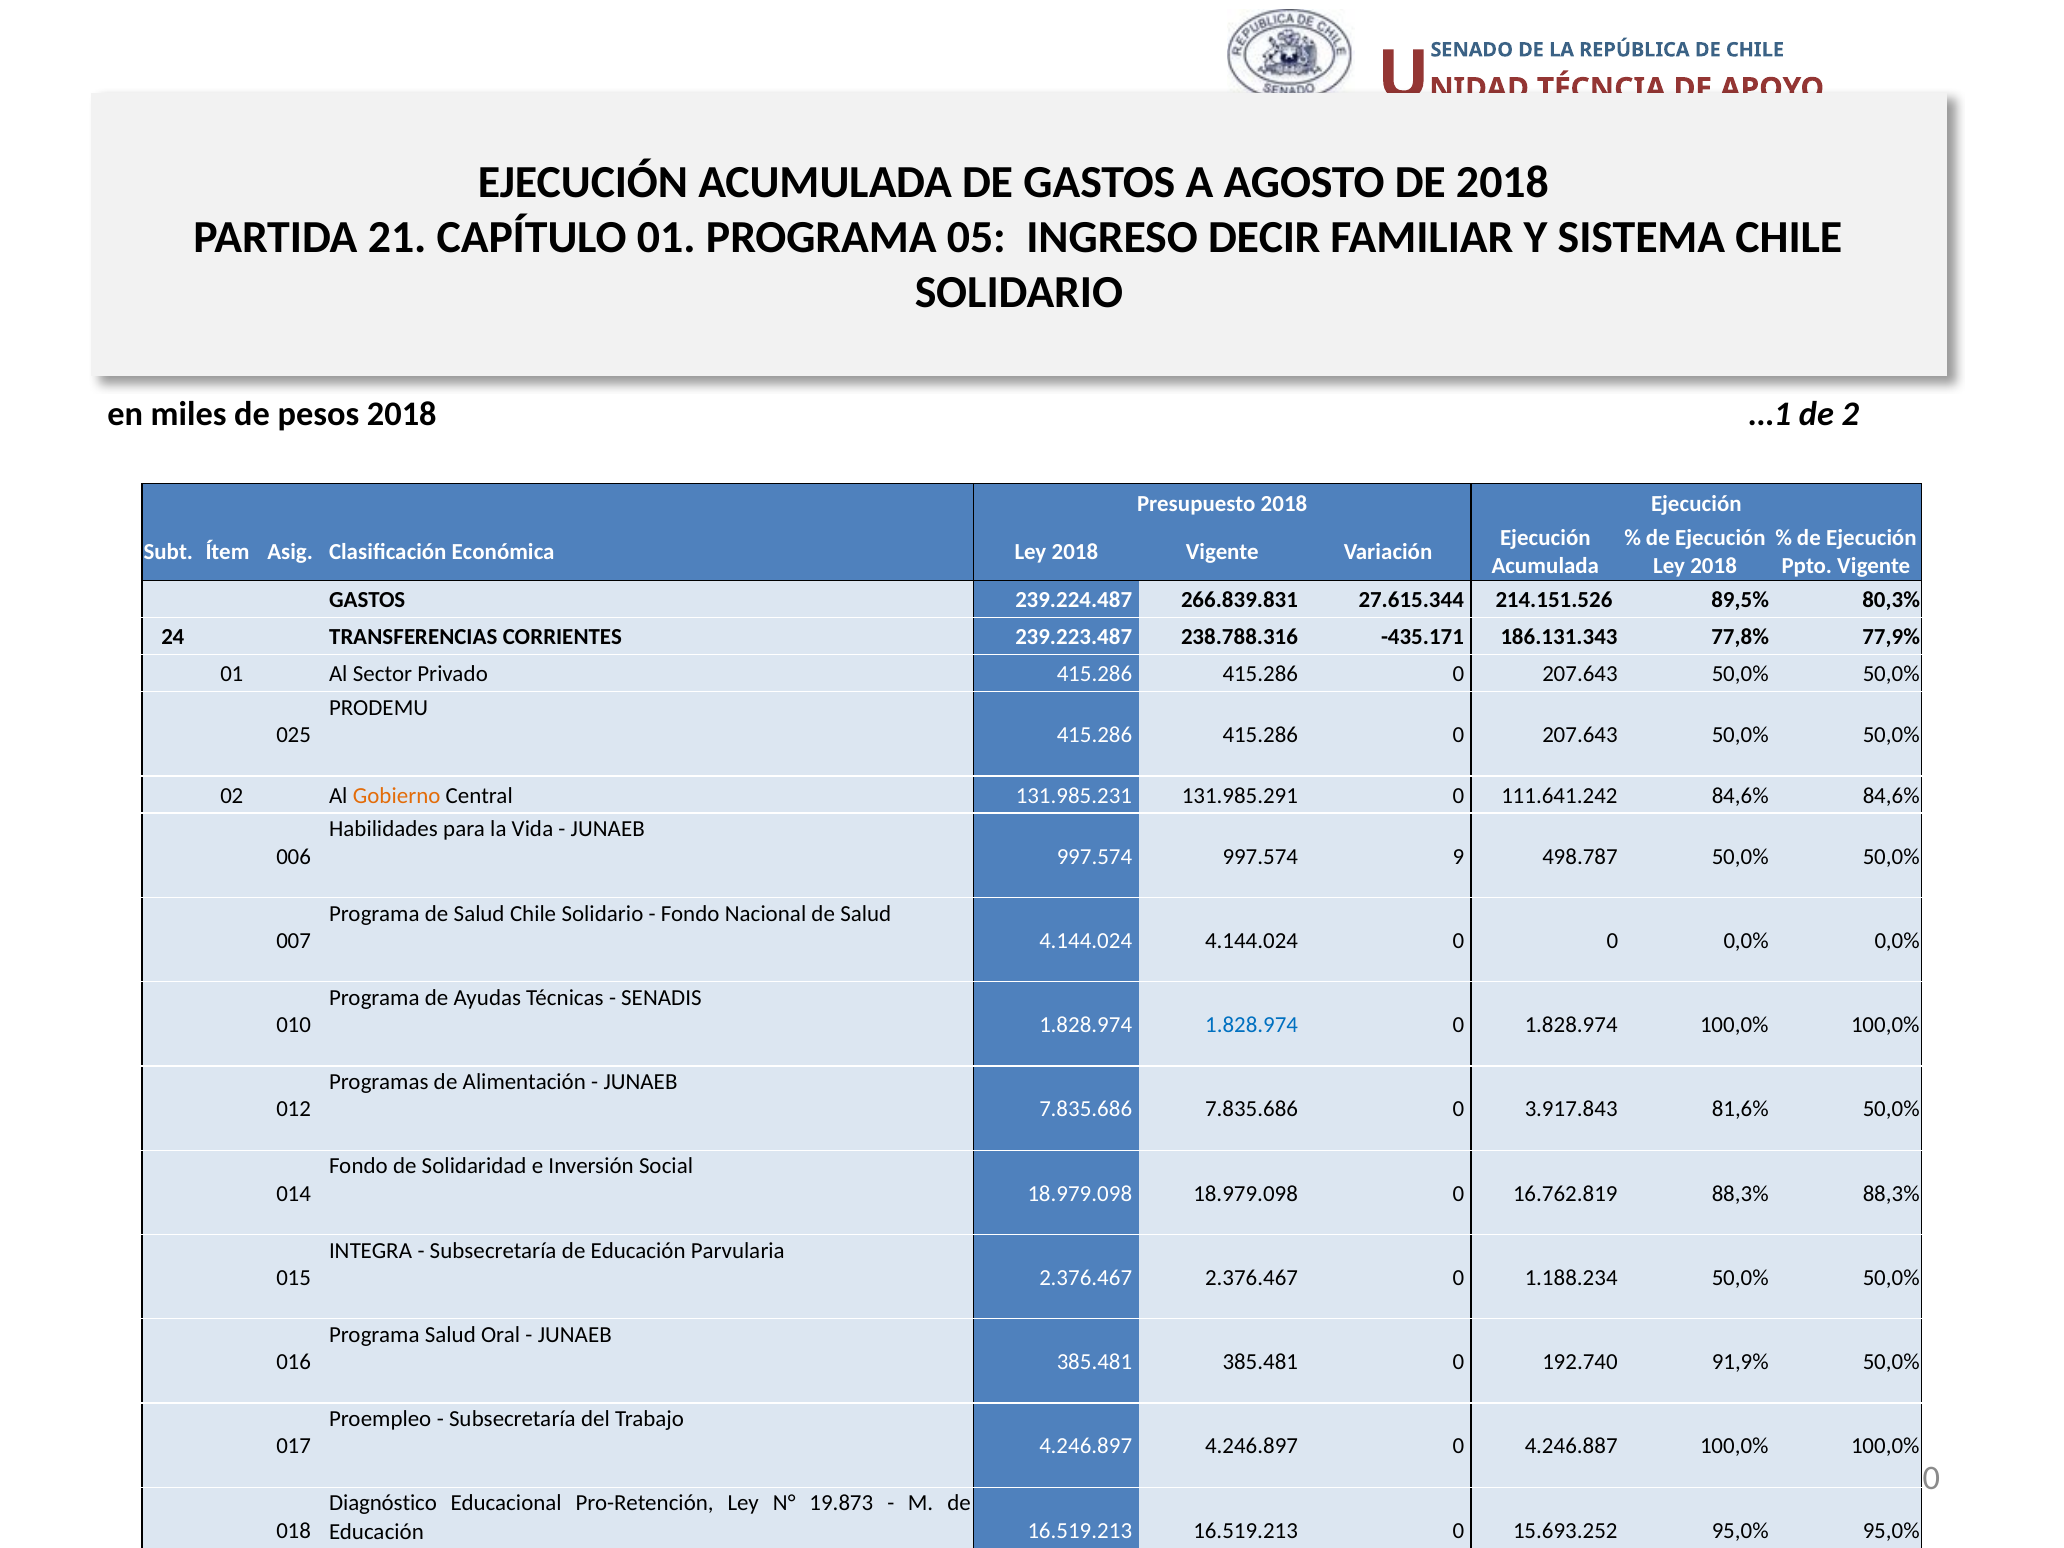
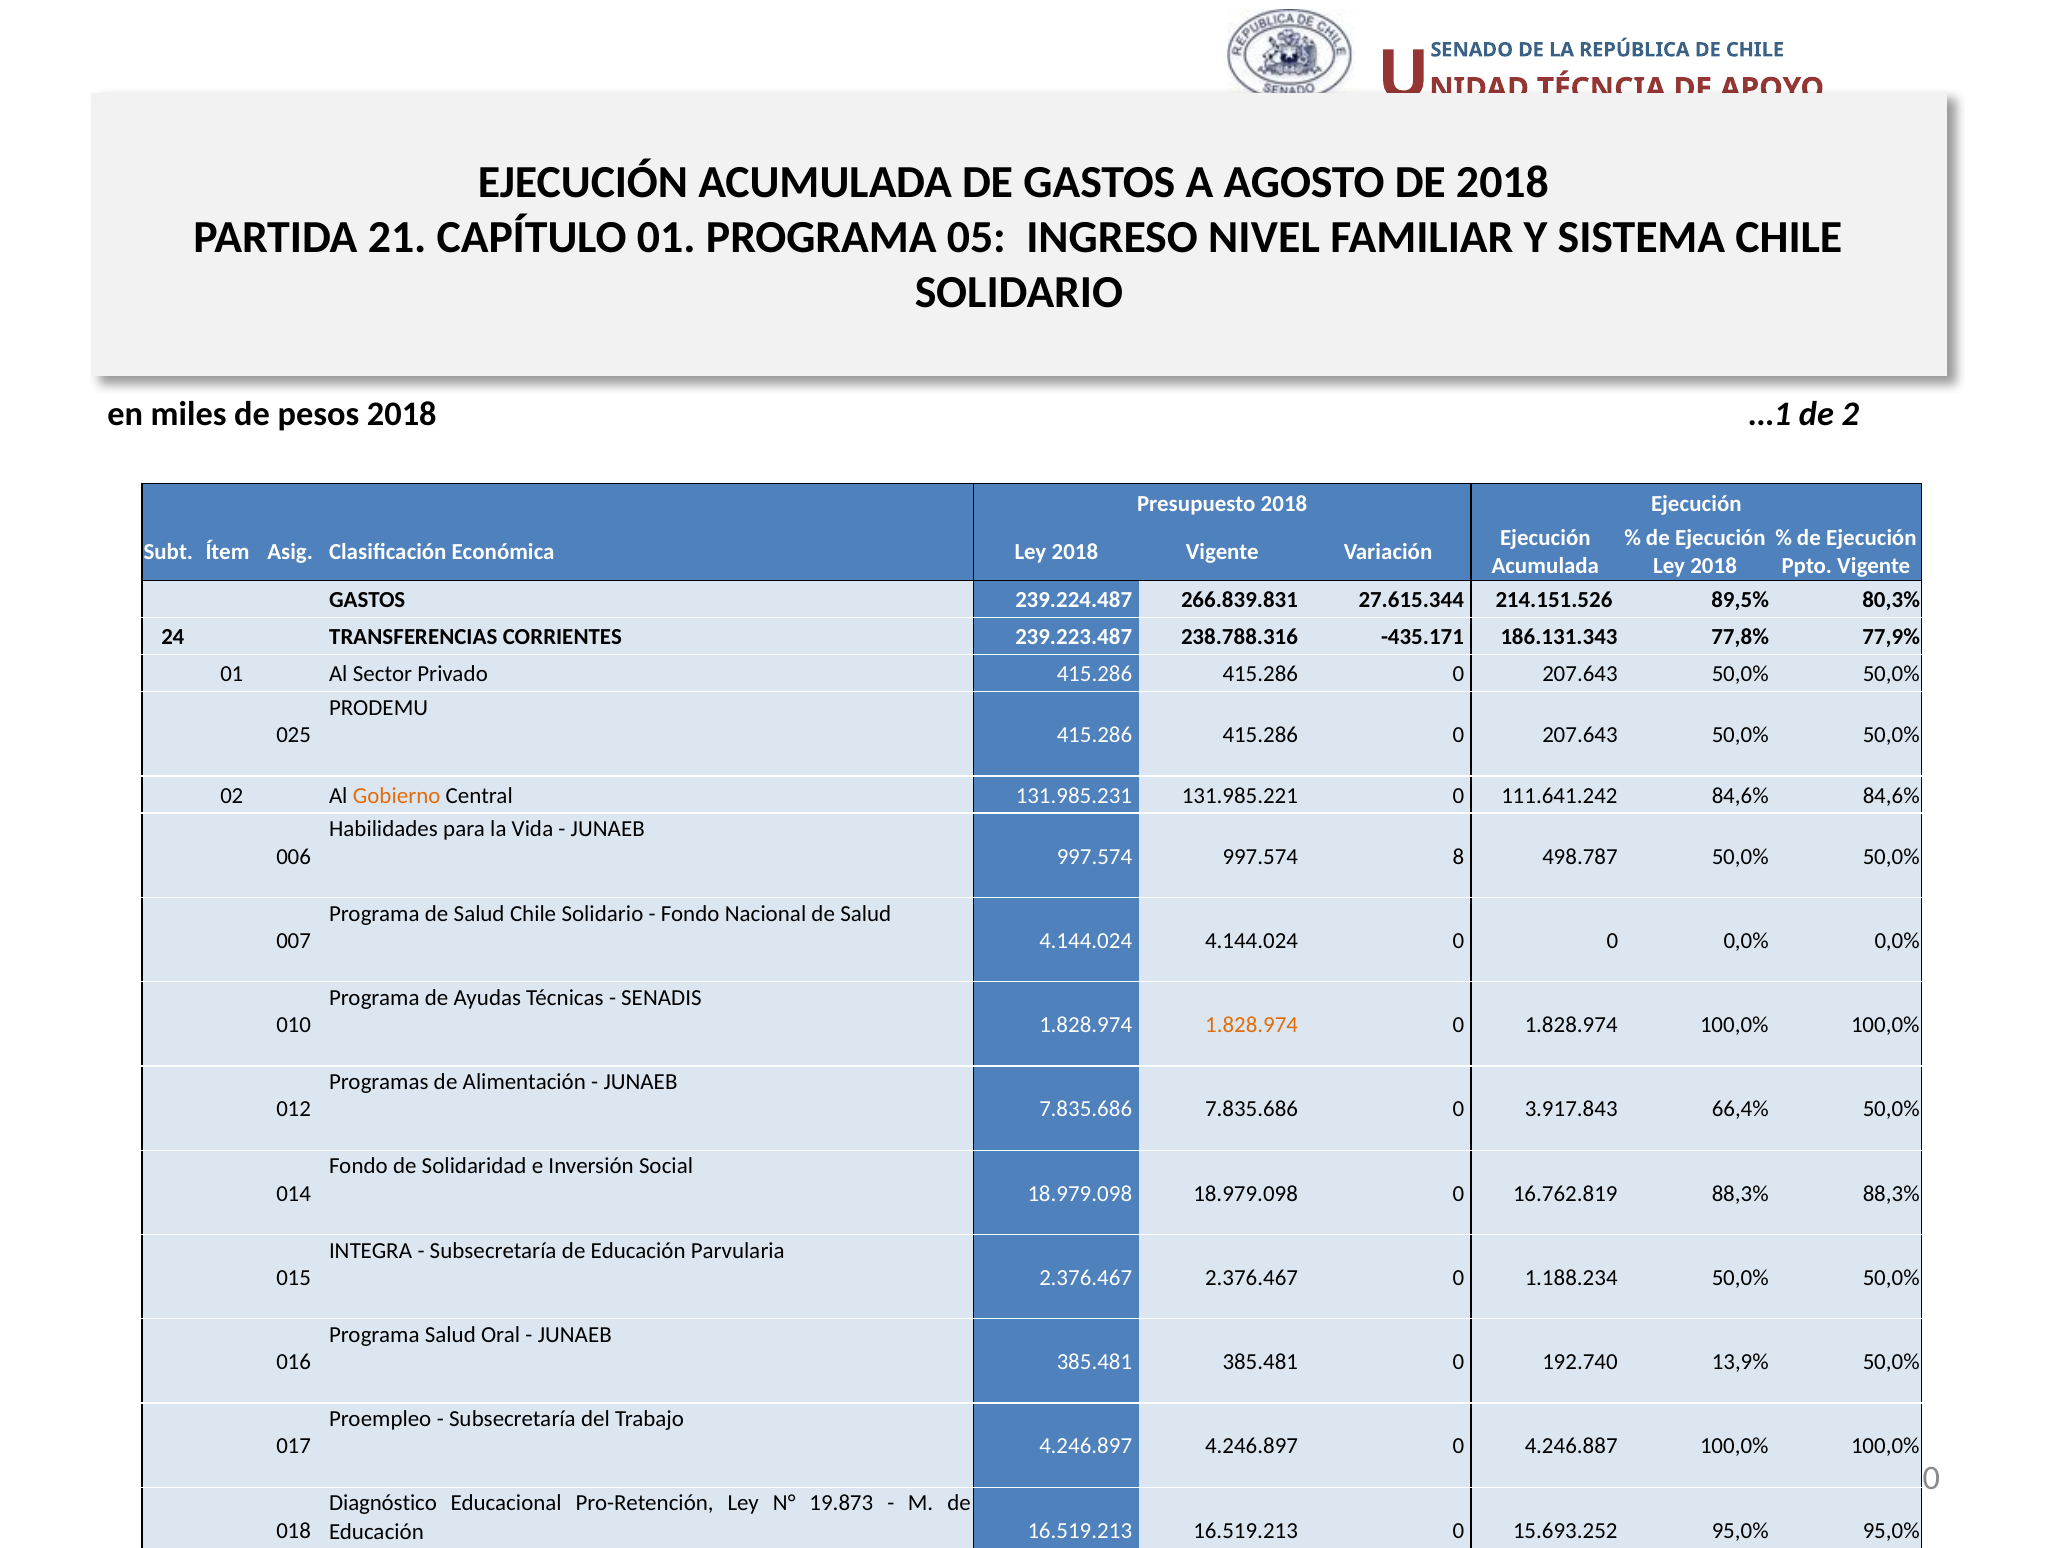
DECIR: DECIR -> NIVEL (1264, 238)
131.985.291: 131.985.291 -> 131.985.221 (1240, 796)
9: 9 -> 8 (1458, 856)
1.828.974 colour: blue -> orange (1252, 1025)
81,6%: 81,6% -> 66,4% (1740, 1109)
91,9%: 91,9% -> 13,9% (1740, 1362)
